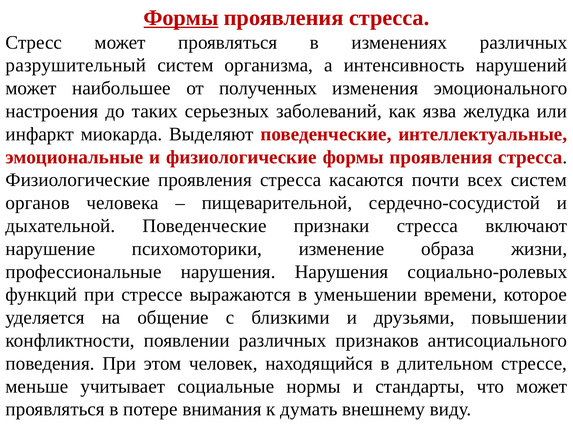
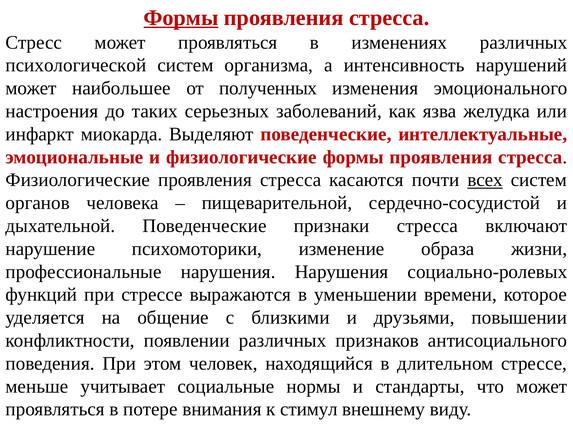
разрушительный: разрушительный -> психологической (76, 65)
всех underline: none -> present (485, 180)
думать: думать -> стимул (309, 409)
